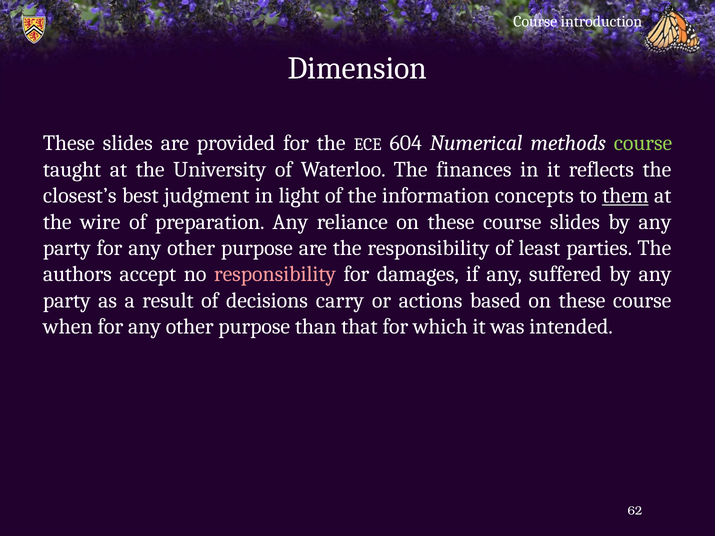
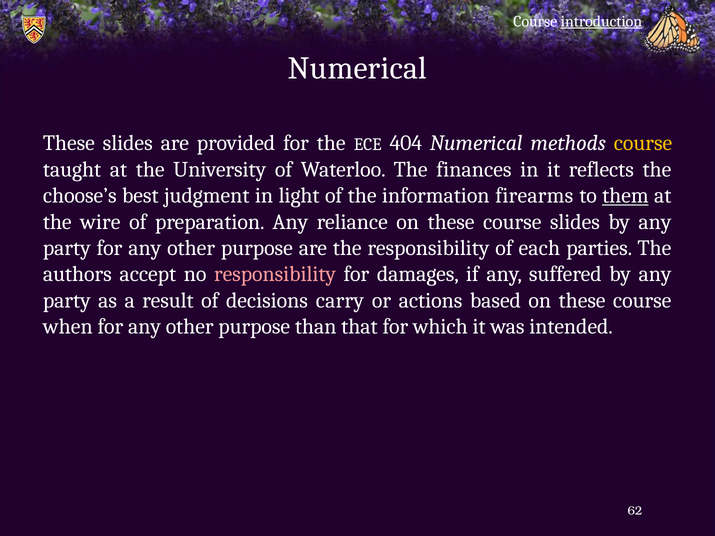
introduction underline: none -> present (601, 21)
Dimension: Dimension -> Numerical (357, 68)
604: 604 -> 404 (406, 143)
course colour: light green -> yellow (643, 143)
closest’s: closest’s -> choose’s (80, 196)
concepts: concepts -> firearms (534, 196)
least: least -> each (539, 248)
